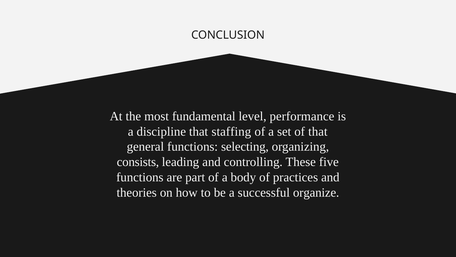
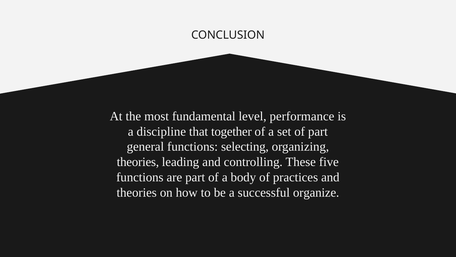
staffing: staffing -> together (231, 131)
of that: that -> part (318, 131)
consists: consists -> theories (138, 162)
